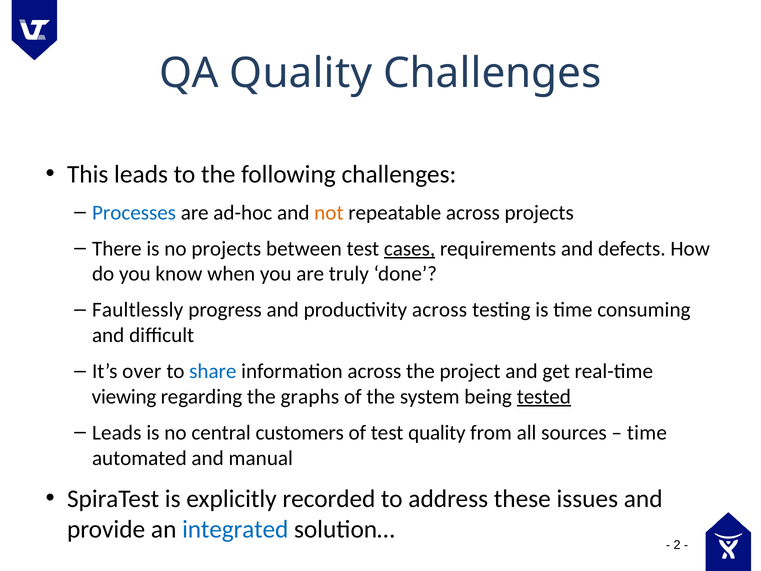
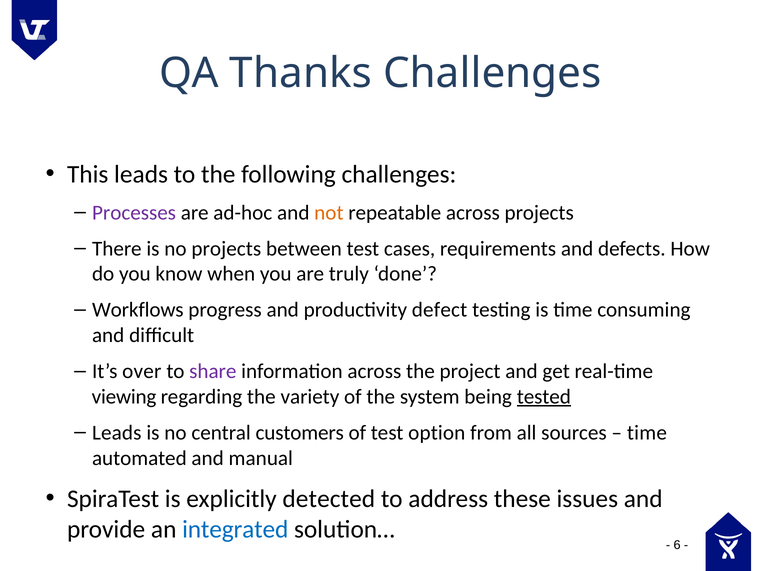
QA Quality: Quality -> Thanks (301, 73)
Processes colour: blue -> purple (134, 213)
cases underline: present -> none (410, 248)
Faultlessly: Faultlessly -> Workflows (138, 310)
productivity across: across -> defect (440, 310)
share colour: blue -> purple (213, 371)
graphs: graphs -> variety (310, 397)
test quality: quality -> option (437, 432)
recorded: recorded -> detected (329, 499)
2: 2 -> 6 (677, 545)
